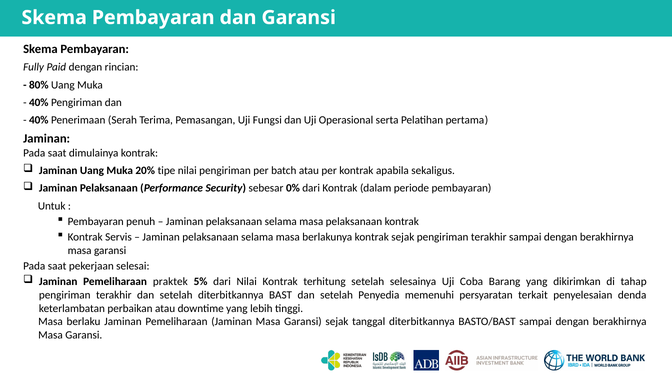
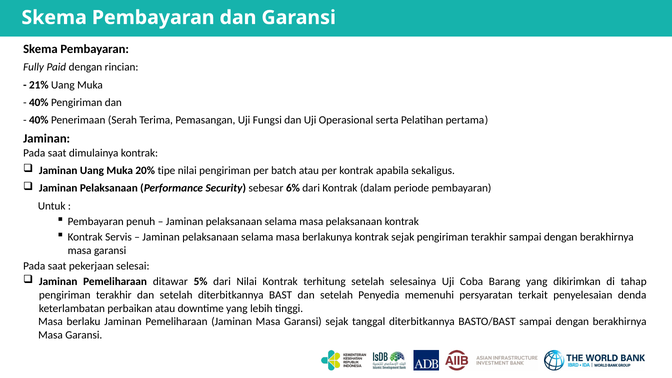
80%: 80% -> 21% (39, 85)
0%: 0% -> 6% (293, 188)
praktek: praktek -> ditawar (170, 281)
